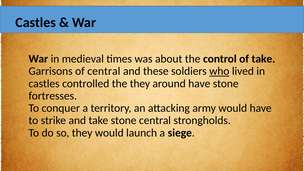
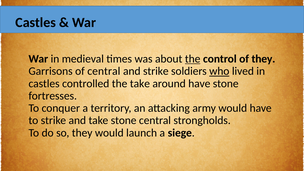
the underline: none -> present (193, 59)
of take: take -> they (263, 59)
and these: these -> strike (156, 71)
the they: they -> take (140, 83)
